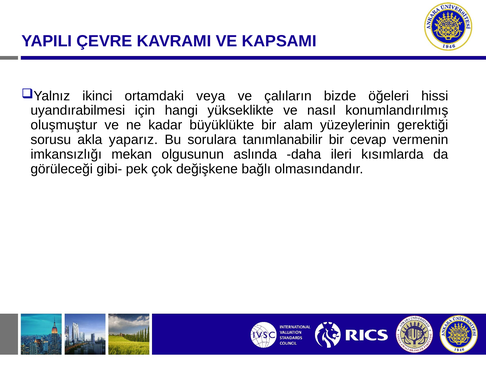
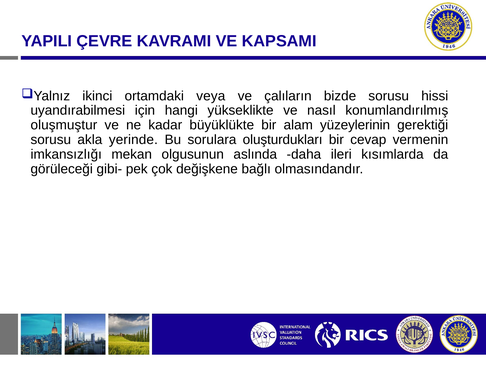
bizde öğeleri: öğeleri -> sorusu (389, 96)
yaparız: yaparız -> yerinde (133, 140)
tanımlanabilir: tanımlanabilir -> oluşturdukları (283, 140)
